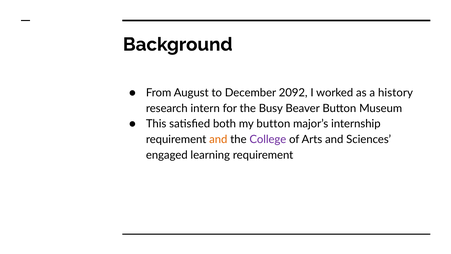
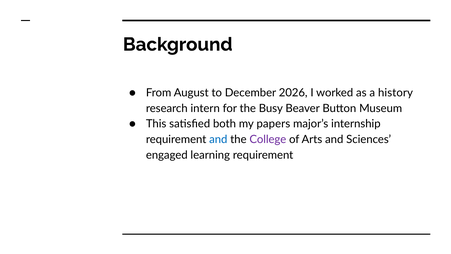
2092: 2092 -> 2026 (293, 93)
my button: button -> papers (273, 124)
and colour: orange -> blue (218, 139)
